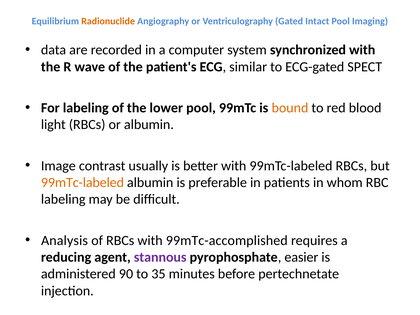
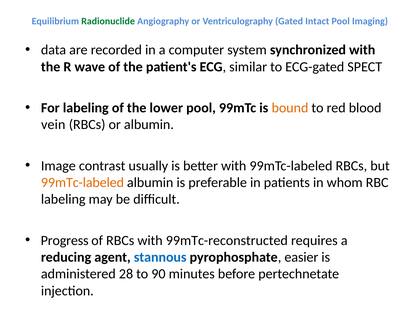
Radionuclide colour: orange -> green (108, 21)
light: light -> vein (53, 125)
Analysis: Analysis -> Progress (65, 240)
99mTc-accomplished: 99mTc-accomplished -> 99mTc-reconstructed (227, 240)
stannous colour: purple -> blue (160, 257)
90: 90 -> 28 (126, 274)
35: 35 -> 90 (158, 274)
